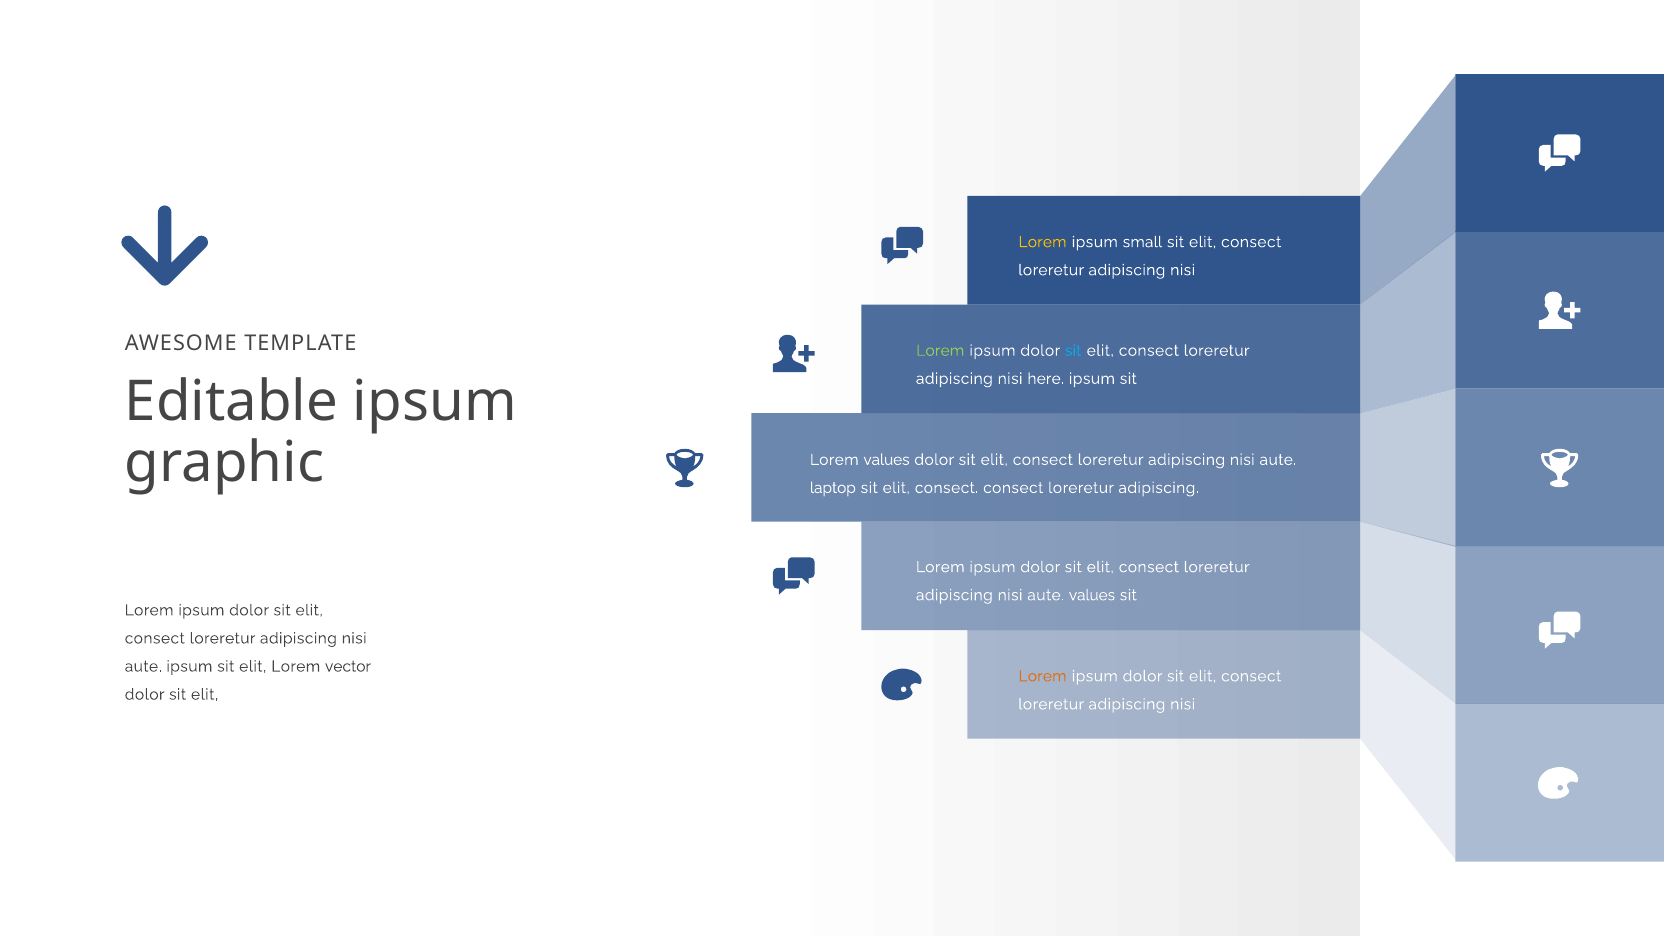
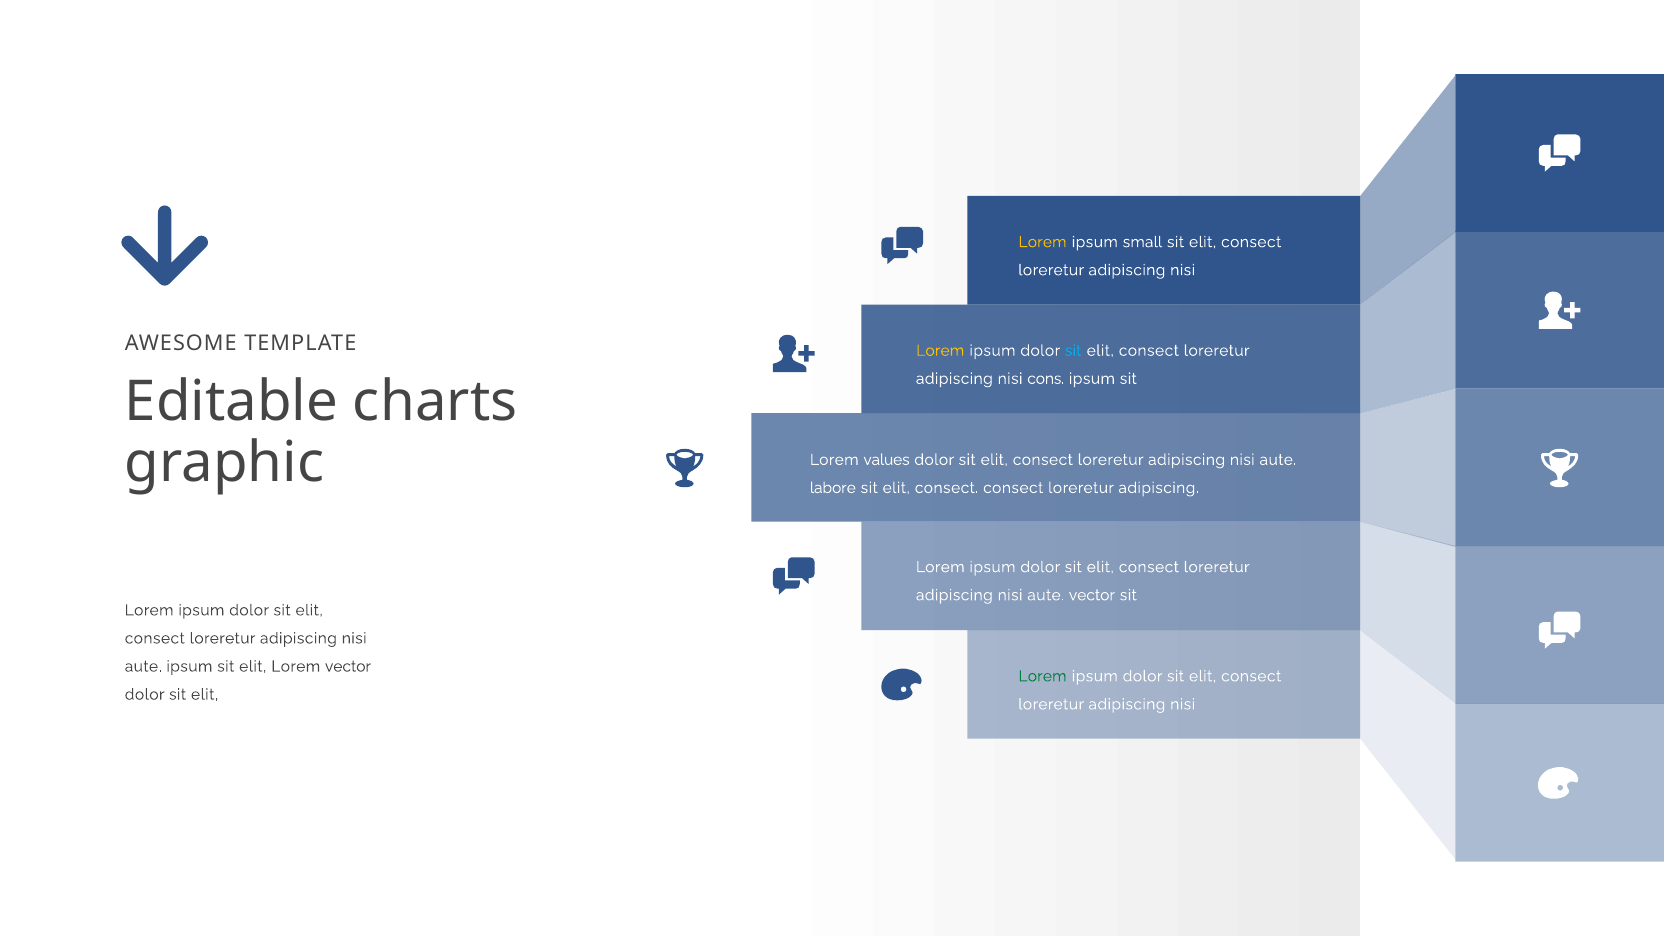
Lorem colour: light green -> yellow (940, 351)
here: here -> cons (1046, 379)
Editable ipsum: ipsum -> charts (435, 402)
laptop: laptop -> labore (833, 488)
aute values: values -> vector (1092, 595)
Lorem colour: orange -> green (1043, 676)
